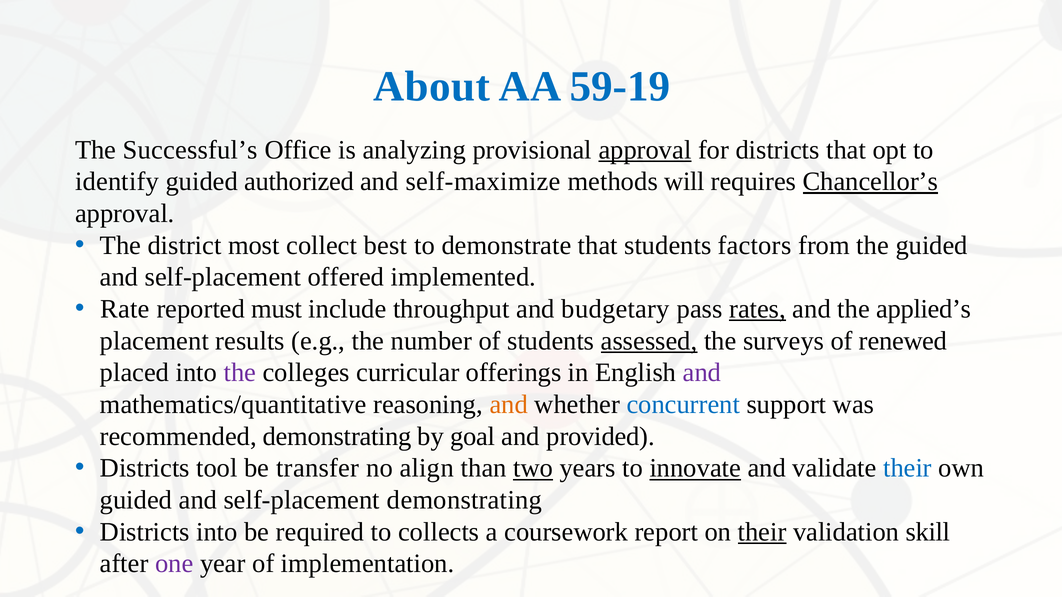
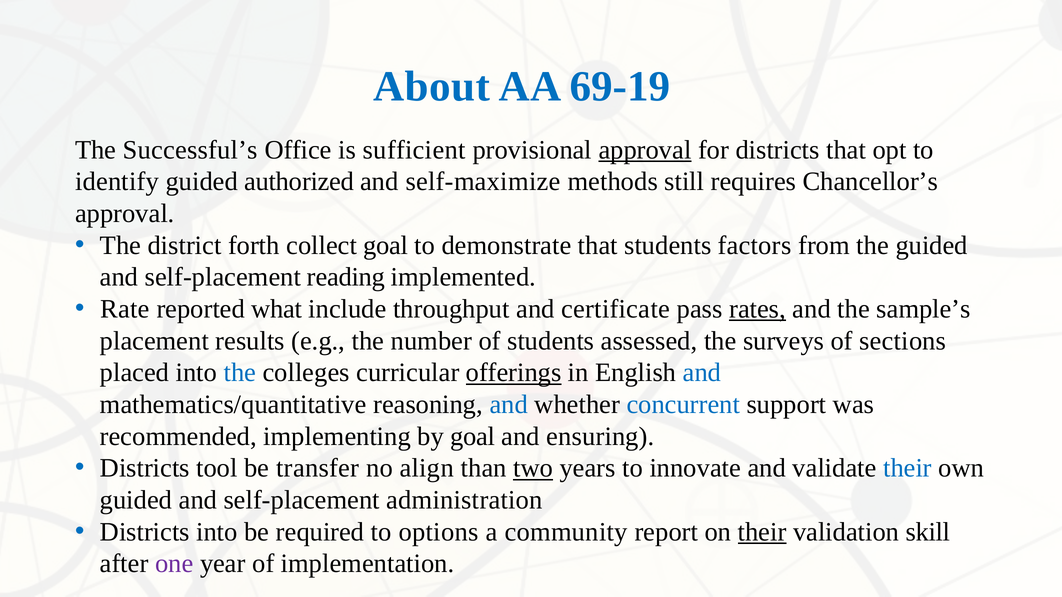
59-19: 59-19 -> 69-19 (620, 86)
analyzing: analyzing -> sufficient (414, 150)
will: will -> still (684, 182)
Chancellor’s underline: present -> none (870, 182)
most: most -> forth (254, 245)
collect best: best -> goal (386, 245)
offered: offered -> reading (346, 277)
must: must -> what (277, 309)
budgetary: budgetary -> certificate (616, 309)
applied’s: applied’s -> sample’s (924, 309)
assessed underline: present -> none (649, 341)
renewed: renewed -> sections (903, 341)
the colour: purple -> blue (240, 373)
offerings underline: none -> present (514, 373)
and colour: purple -> blue (702, 373)
and colour: orange -> blue (509, 405)
recommended demonstrating: demonstrating -> implementing (337, 437)
provided: provided -> ensuring (600, 437)
innovate underline: present -> none (695, 468)
self-placement demonstrating: demonstrating -> administration (465, 500)
collects: collects -> options (439, 532)
coursework: coursework -> community (566, 532)
